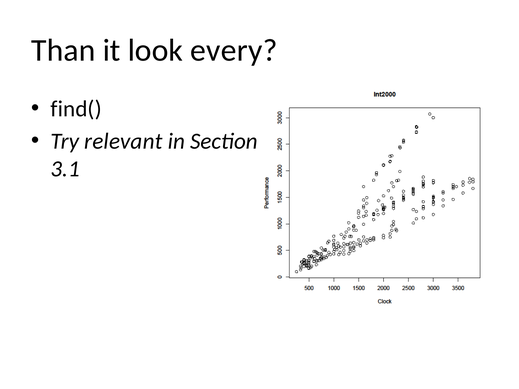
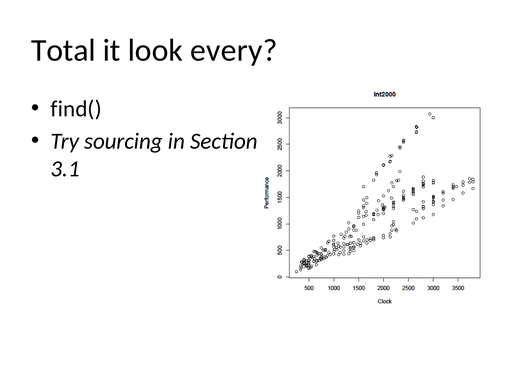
Than: Than -> Total (63, 50)
relevant: relevant -> sourcing (123, 141)
